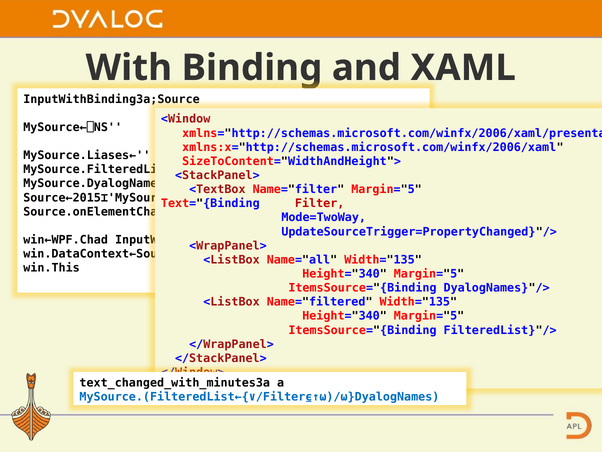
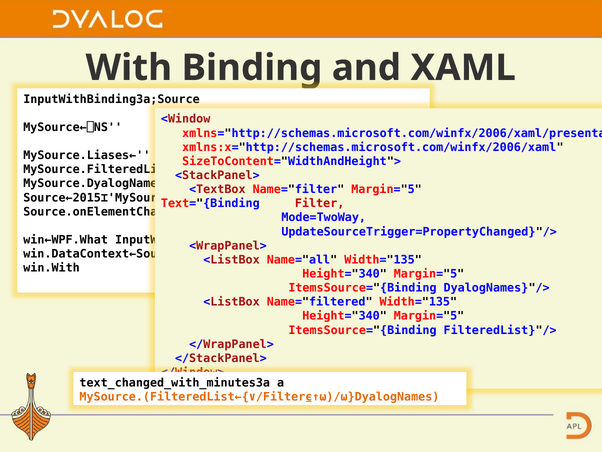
win←WPF.Chad: win←WPF.Chad -> win←WPF.What (66, 240)
win.This: win.This -> win.With (52, 268)
MySource.(FilteredList←{∨/Filter⍷↑⍵)/⍵}DyalogNames colour: blue -> orange (259, 396)
